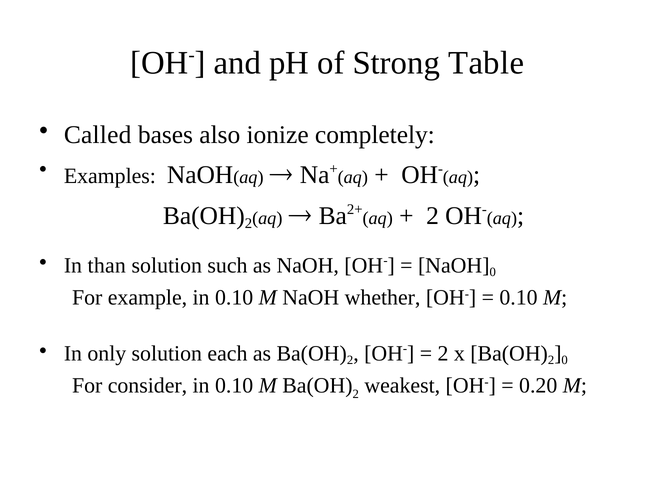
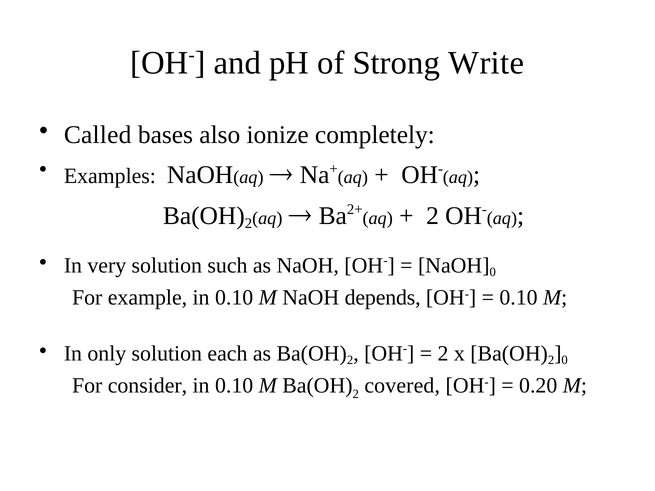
Table: Table -> Write (486, 63)
than: than -> very (107, 265)
whether: whether -> depends (383, 298)
weakest: weakest -> covered (402, 386)
